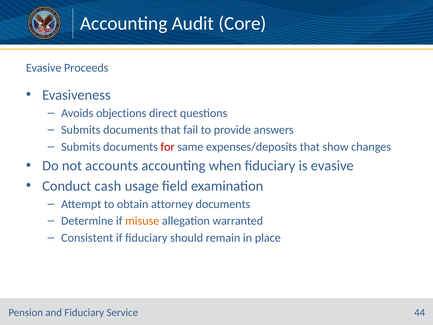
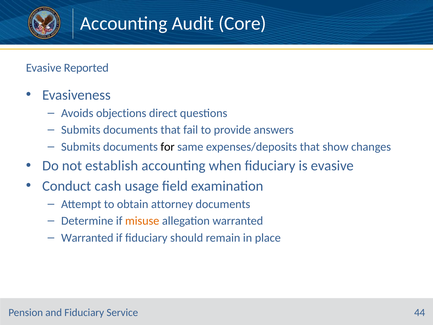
Proceeds: Proceeds -> Reported (86, 68)
for colour: red -> black (168, 147)
accounts: accounts -> establish (112, 166)
Consistent: Consistent -> Warranted (87, 238)
